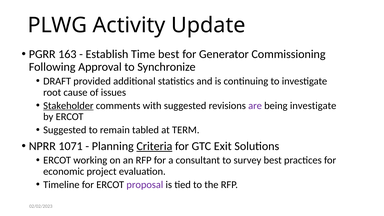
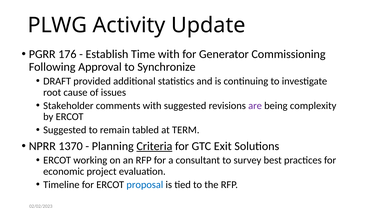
163: 163 -> 176 (67, 54)
Time best: best -> with (169, 54)
Stakeholder underline: present -> none (68, 106)
being investigate: investigate -> complexity (313, 106)
1071: 1071 -> 1370 (71, 146)
proposal colour: purple -> blue (145, 185)
